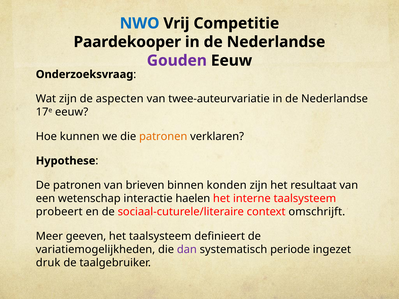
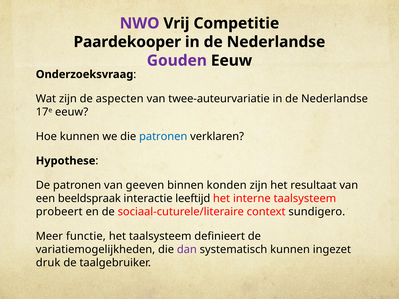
NWO colour: blue -> purple (140, 23)
patronen colour: orange -> blue (163, 137)
brieven: brieven -> geeven (145, 185)
wetenschap: wetenschap -> beeldspraak (89, 199)
haelen: haelen -> leeftijd (193, 199)
omschrijft: omschrijft -> sundigero (317, 212)
geeven: geeven -> functie (86, 236)
systematisch periode: periode -> kunnen (290, 250)
